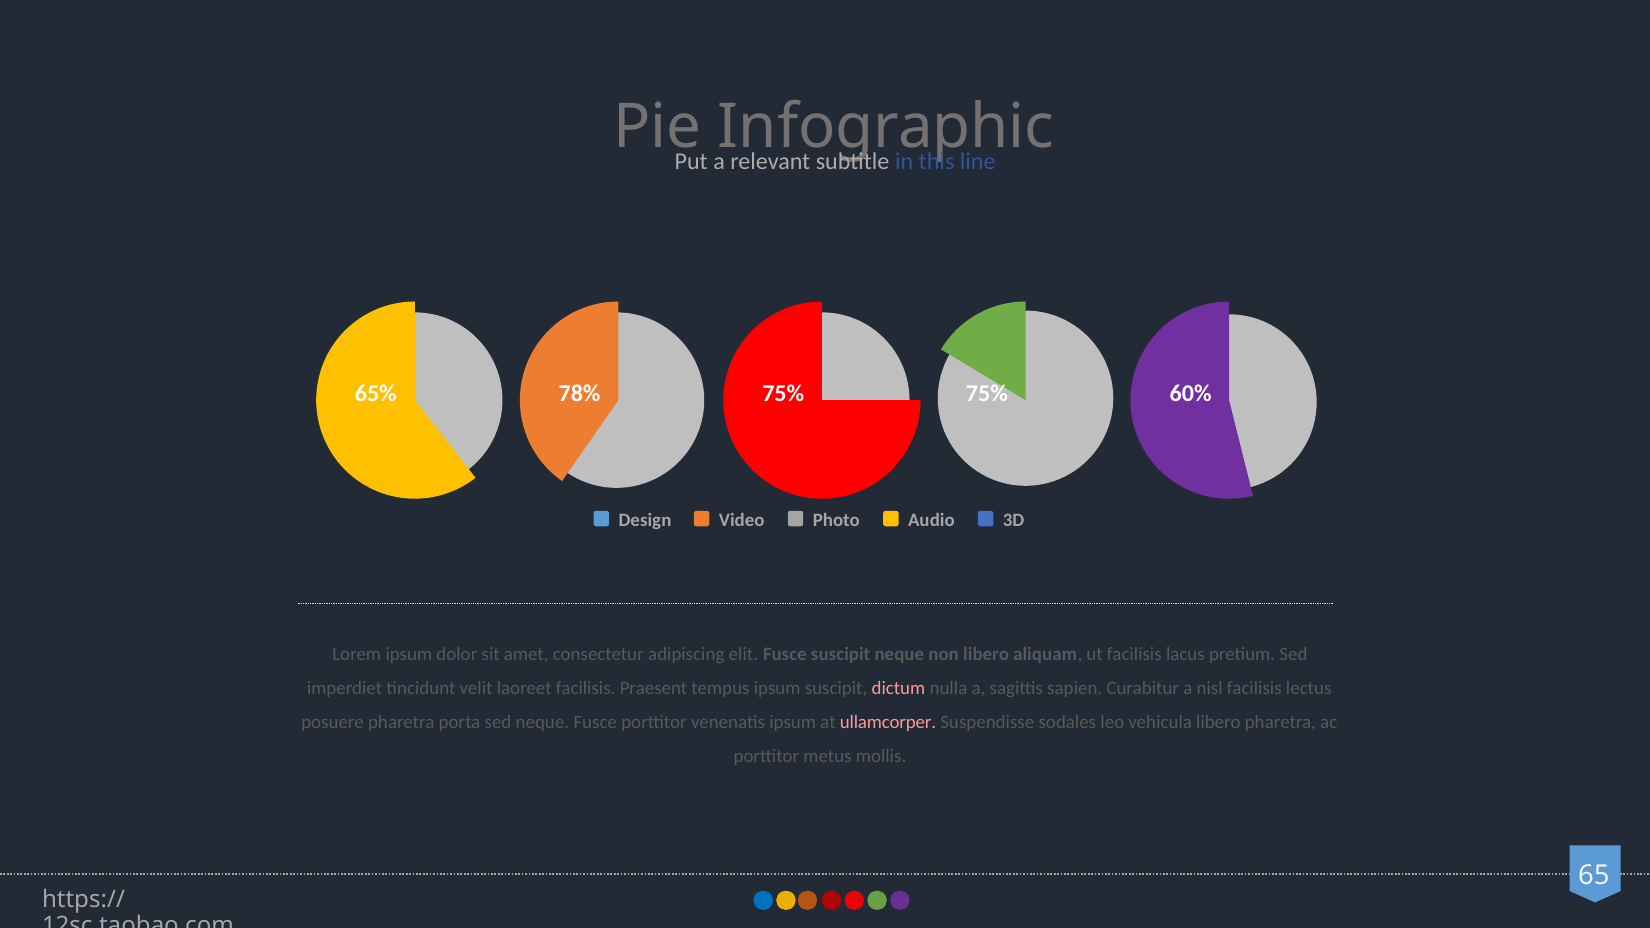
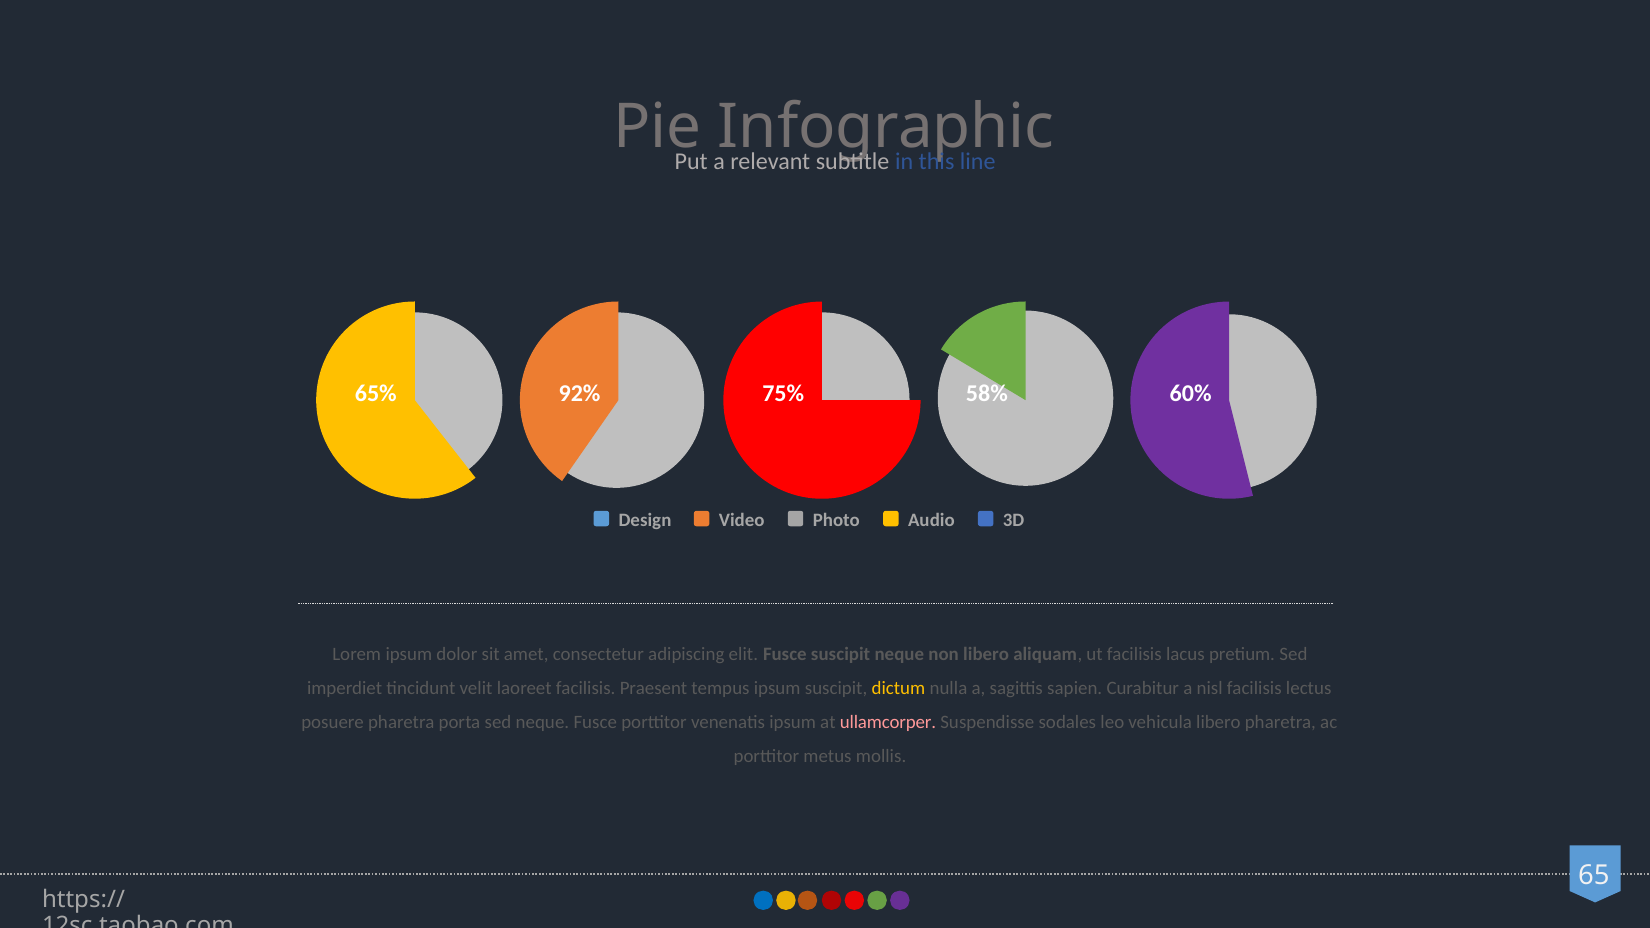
78%: 78% -> 92% (580, 393)
75% 75%: 75% -> 58% (987, 393)
dictum colour: pink -> yellow (898, 689)
